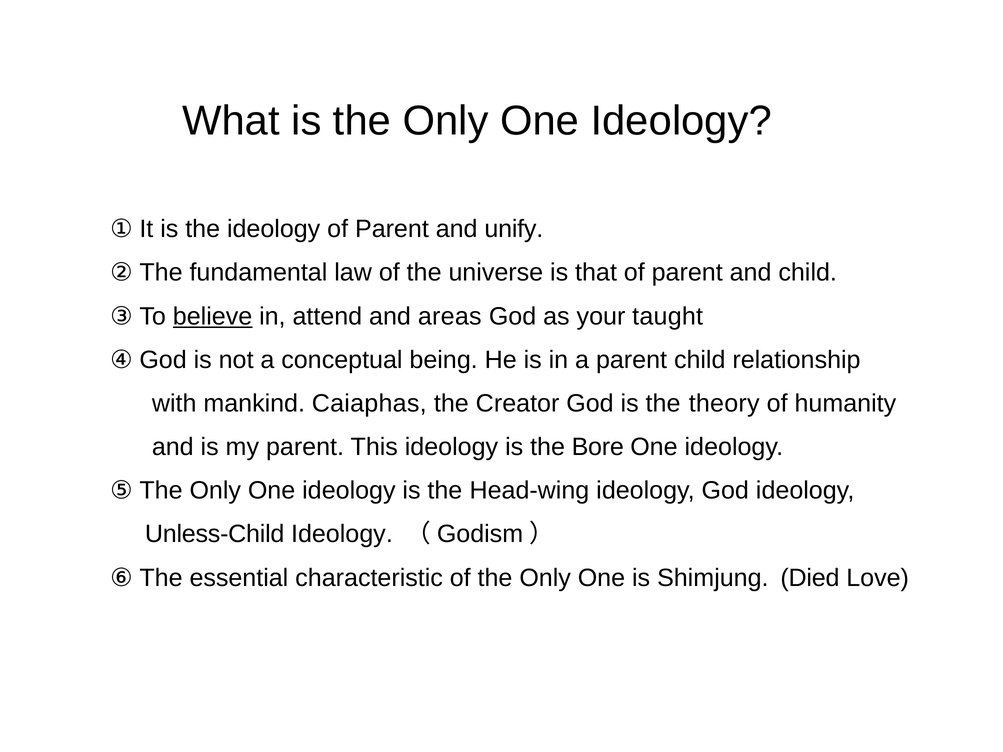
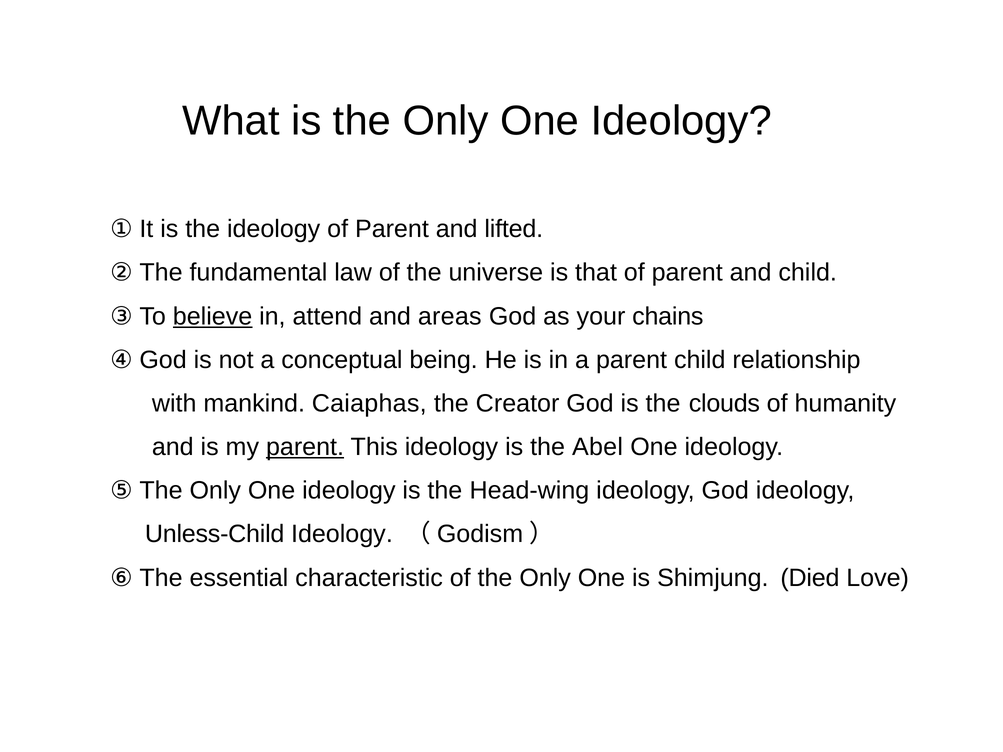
unify: unify -> lifted (514, 229)
taught: taught -> chains (668, 316)
theory: theory -> clouds (724, 404)
parent underline: none -> present (305, 447)
Bore: Bore -> Abel (598, 447)
